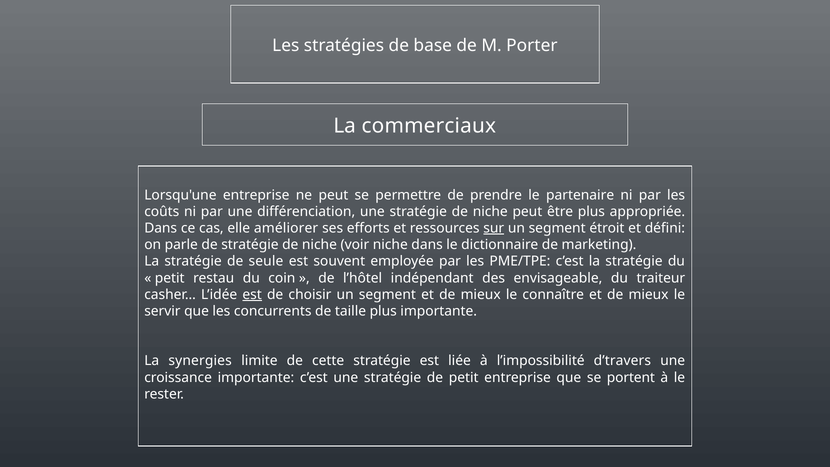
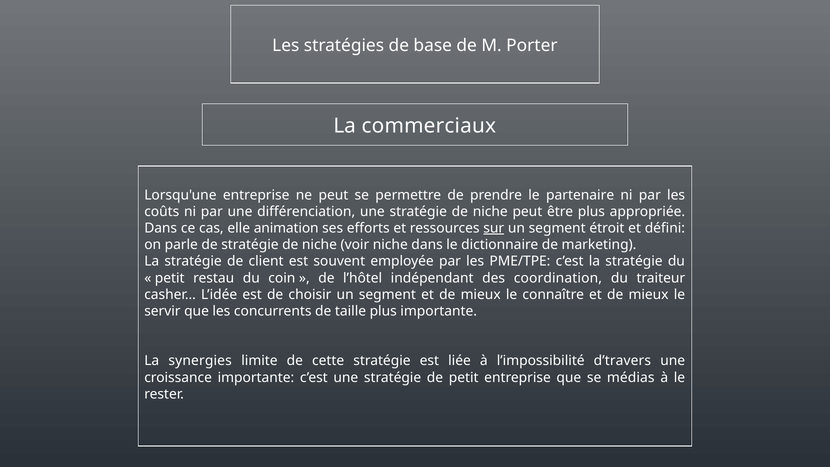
améliorer: améliorer -> animation (286, 228)
seule: seule -> client (266, 261)
envisageable: envisageable -> coordination (558, 278)
est underline: present -> none (252, 294)
portent: portent -> médias (631, 377)
